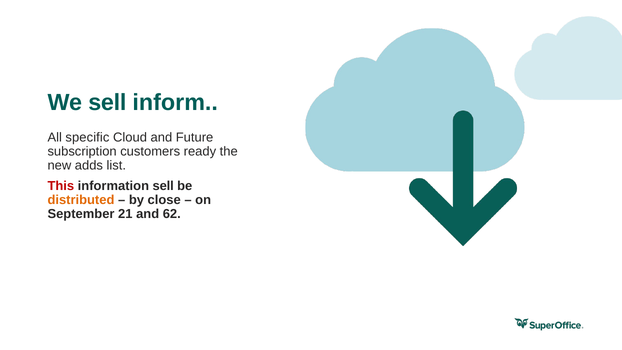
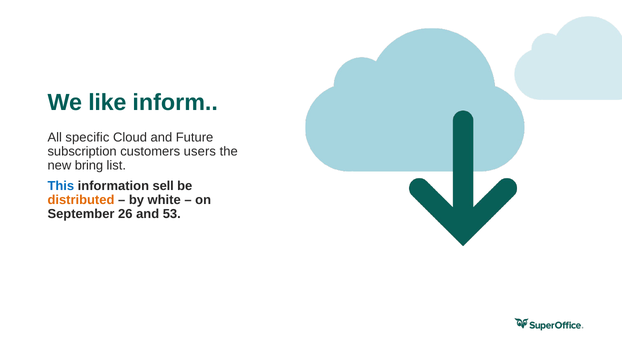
We sell: sell -> like (107, 103)
ready: ready -> users (200, 151)
adds: adds -> bring (89, 165)
This colour: red -> blue (61, 186)
close: close -> white (164, 200)
21: 21 -> 26 (125, 214)
62: 62 -> 53 (172, 214)
